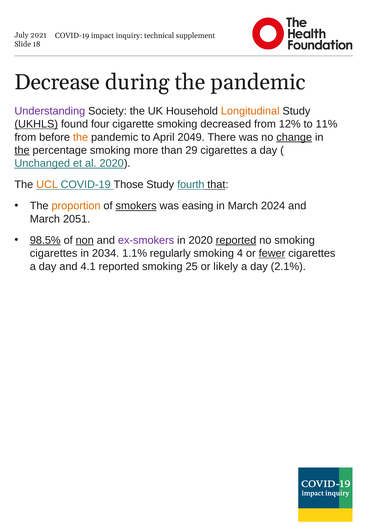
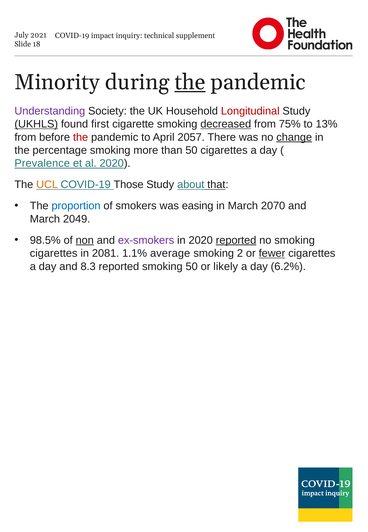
Decrease: Decrease -> Minority (57, 82)
the underline: none -> present (190, 82)
Longitudinal colour: orange -> red (250, 111)
four: four -> first (100, 124)
decreased underline: none -> present (226, 124)
12%: 12% -> 75% (290, 124)
11%: 11% -> 13% (327, 124)
the colour: orange -> red (81, 137)
2049: 2049 -> 2057 (191, 137)
the underline: present -> none (22, 150)
than 29: 29 -> 50 (191, 150)
Unchanged: Unchanged -> Prevalence (42, 163)
fourth: fourth -> about (191, 184)
proportion colour: orange -> blue (76, 206)
smokers underline: present -> none (136, 206)
2024: 2024 -> 2070 (273, 206)
2051: 2051 -> 2049 (77, 219)
98.5% underline: present -> none (45, 240)
2034: 2034 -> 2081 (106, 253)
regularly: regularly -> average (170, 253)
4: 4 -> 2 (240, 253)
4.1: 4.1 -> 8.3 (88, 266)
smoking 25: 25 -> 50 (192, 266)
2.1%: 2.1% -> 6.2% (288, 266)
